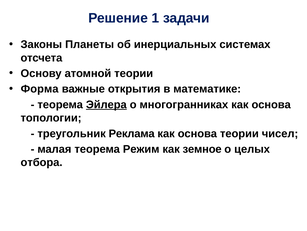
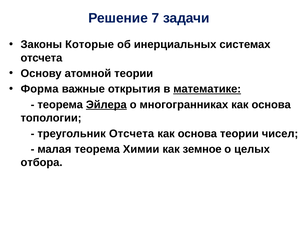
1: 1 -> 7 (156, 18)
Планеты: Планеты -> Которые (90, 44)
математике underline: none -> present (207, 89)
треугольник Реклама: Реклама -> Отсчета (132, 133)
Режим: Режим -> Химии (141, 149)
